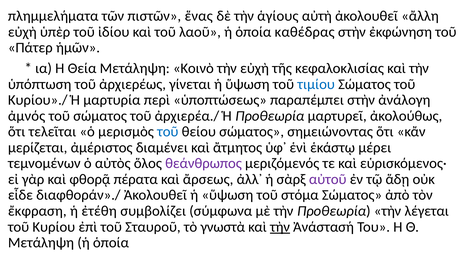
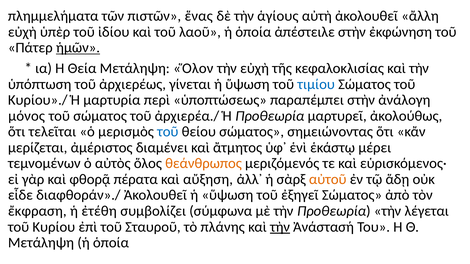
καθέδρας: καθέδρας -> ἀπέστειλε (305, 32)
ἡμῶν underline: none -> present (78, 48)
Κοινὸ: Κοινὸ -> Ὅλον (193, 69)
ἀμνός: ἀμνός -> μόνος (27, 116)
θεάνθρωπος colour: purple -> orange (203, 164)
ἄρσεως: ἄρσεως -> αὔξηση (208, 180)
αὐτοῦ colour: purple -> orange (328, 180)
στόμα: στόμα -> ἐξηγεῖ (300, 195)
γνωστὰ: γνωστὰ -> πλάνης (223, 227)
